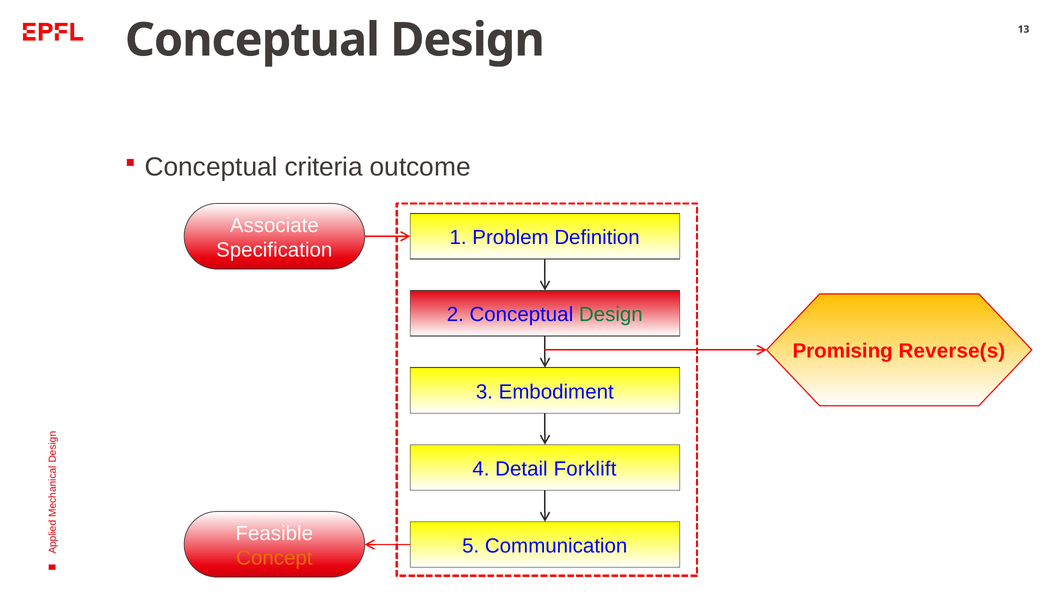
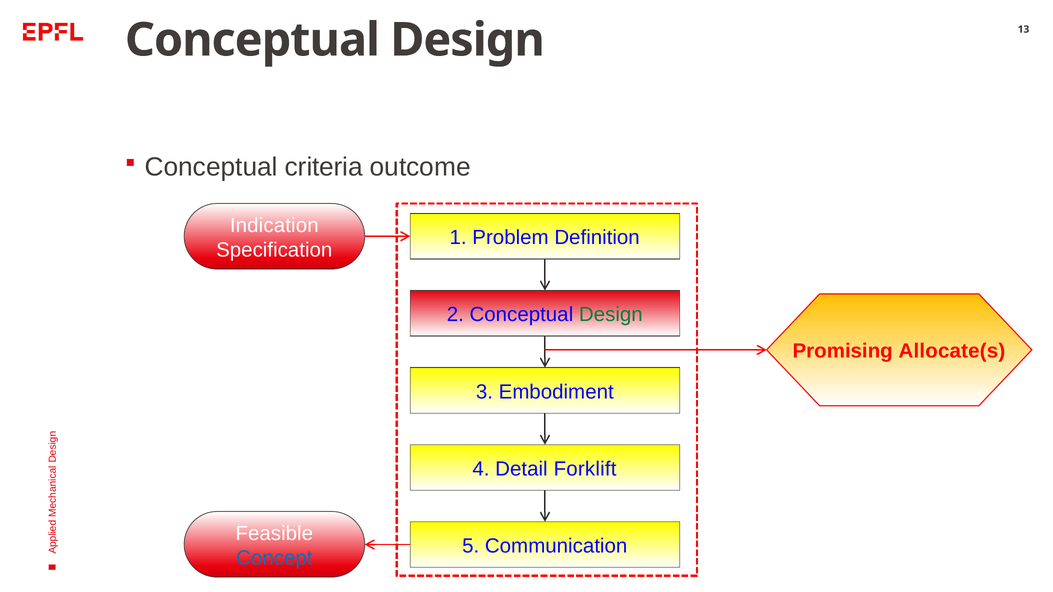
Associate: Associate -> Indication (274, 226)
Reverse(s: Reverse(s -> Allocate(s (952, 351)
Concept colour: orange -> blue (274, 558)
